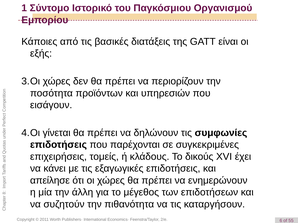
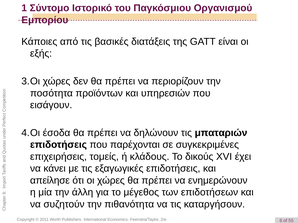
γίνεται: γίνεται -> έσοδα (57, 133)
συμφωνίες: συμφωνίες -> μπαταριών (221, 133)
